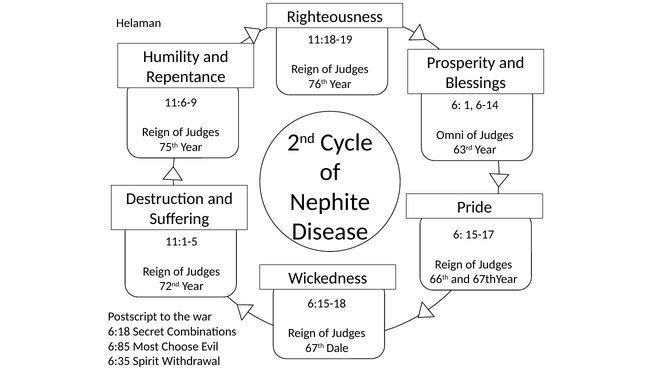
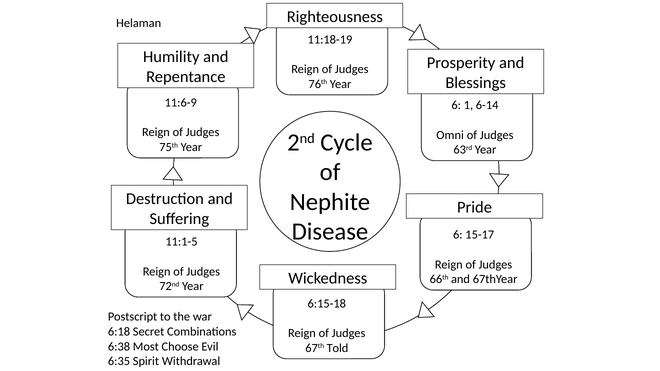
6:85: 6:85 -> 6:38 (119, 347)
Dale: Dale -> Told (337, 348)
